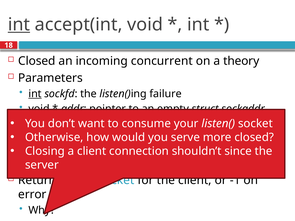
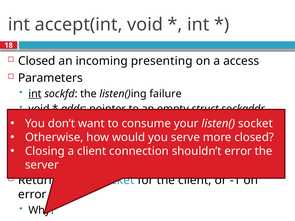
int underline: present -> none (19, 25)
concurrent: concurrent -> presenting (162, 61)
theory: theory -> access (241, 61)
since: since -> error (238, 151)
